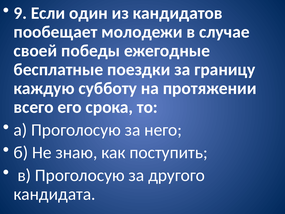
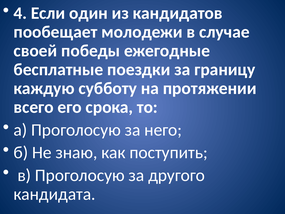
9: 9 -> 4 (20, 13)
